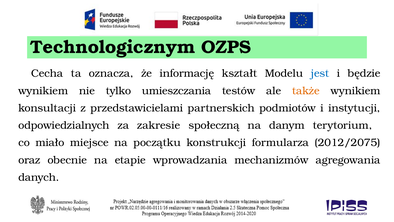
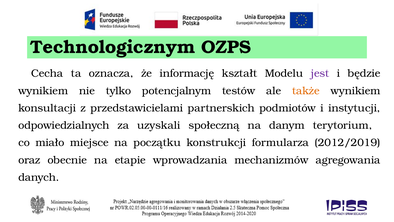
jest colour: blue -> purple (320, 73)
umieszczania: umieszczania -> potencjalnym (177, 91)
zakresie: zakresie -> uzyskali (159, 125)
2012/2075: 2012/2075 -> 2012/2019 (347, 142)
